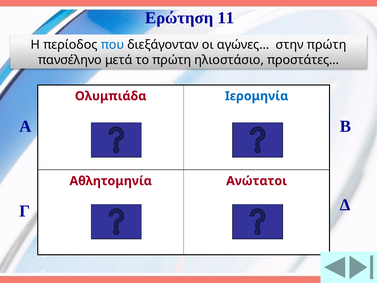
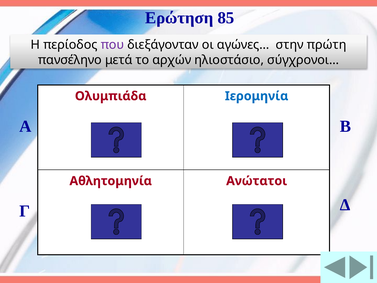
11: 11 -> 85 (226, 18)
που colour: blue -> purple (112, 45)
το πρώτη: πρώτη -> αρχών (172, 60)
προστάτες…: προστάτες… -> σύγχρονοι… (303, 60)
